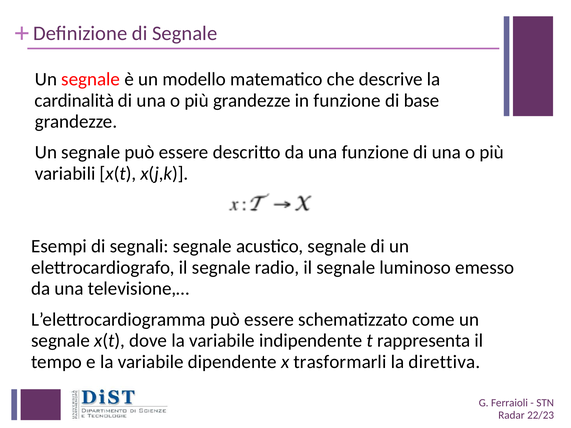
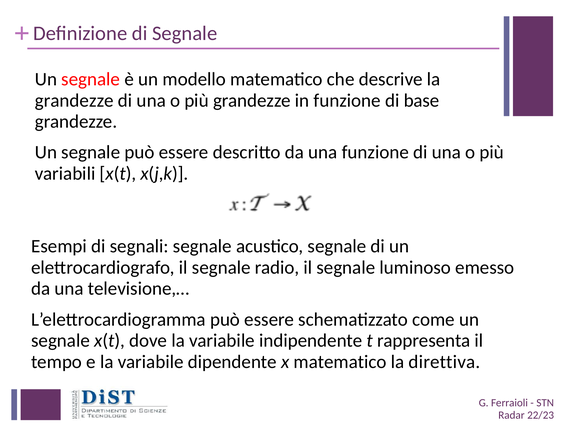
cardinalità: cardinalità -> grandezze (74, 100)
x trasformarli: trasformarli -> matematico (340, 362)
